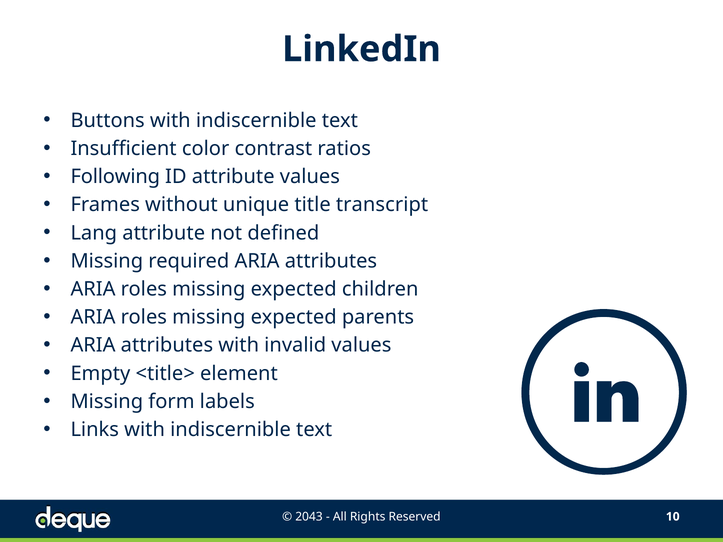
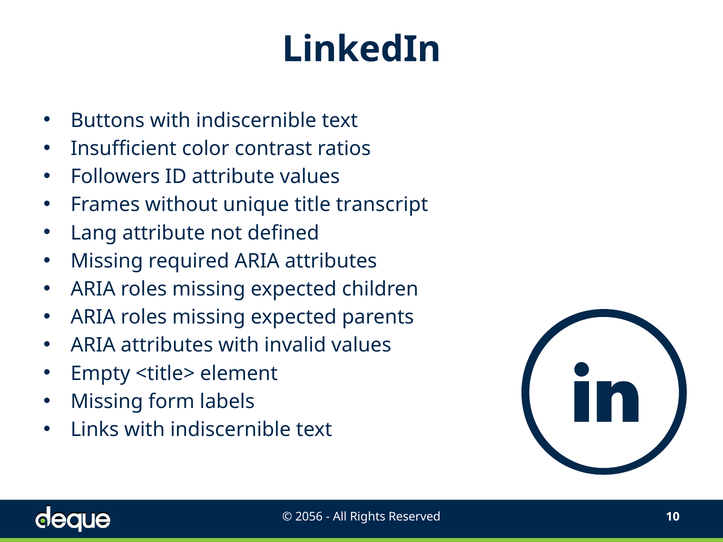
Following: Following -> Followers (115, 177)
2043: 2043 -> 2056 (309, 517)
